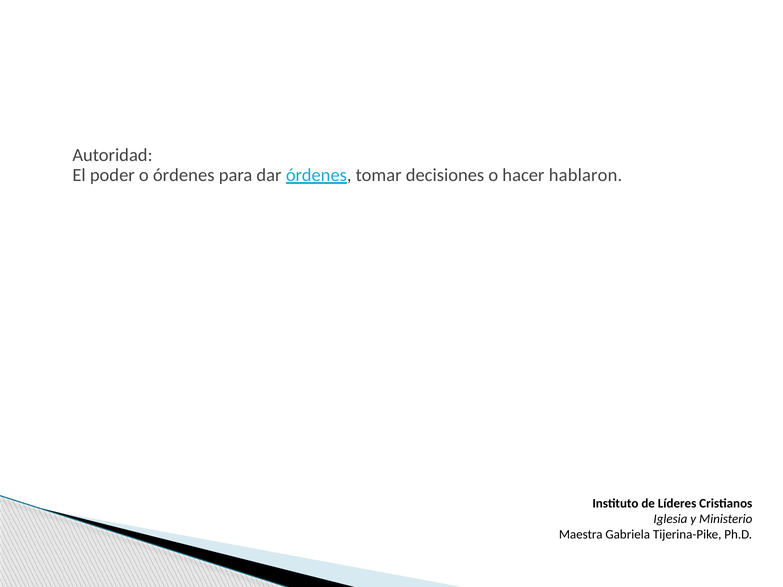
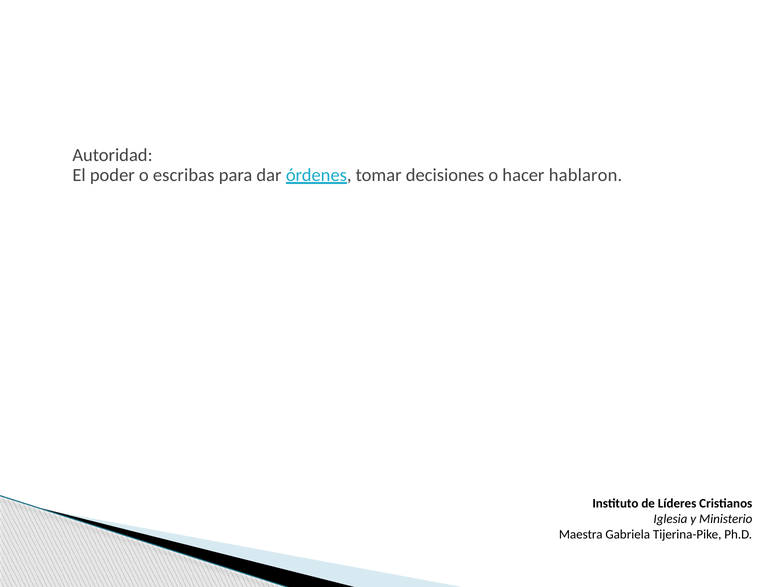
o órdenes: órdenes -> escribas (184, 175)
